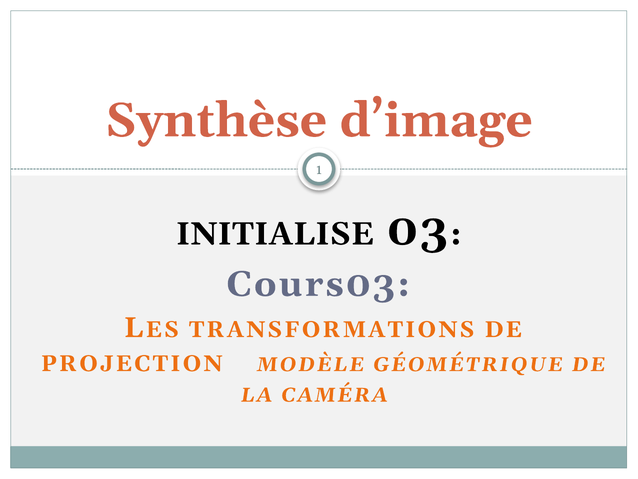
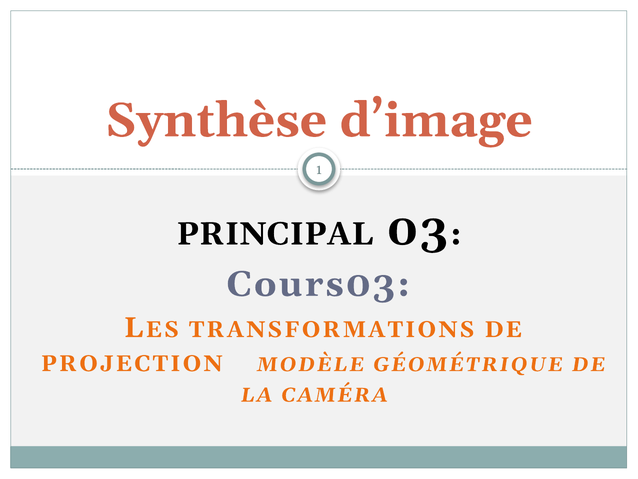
INITIALISE: INITIALISE -> PRINCIPAL (275, 234)
